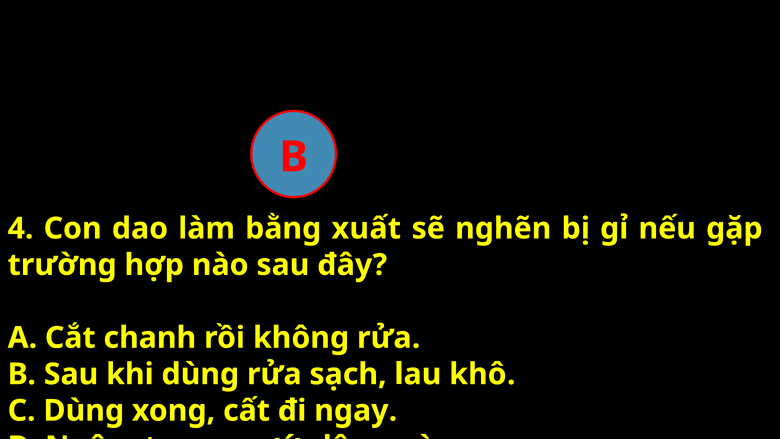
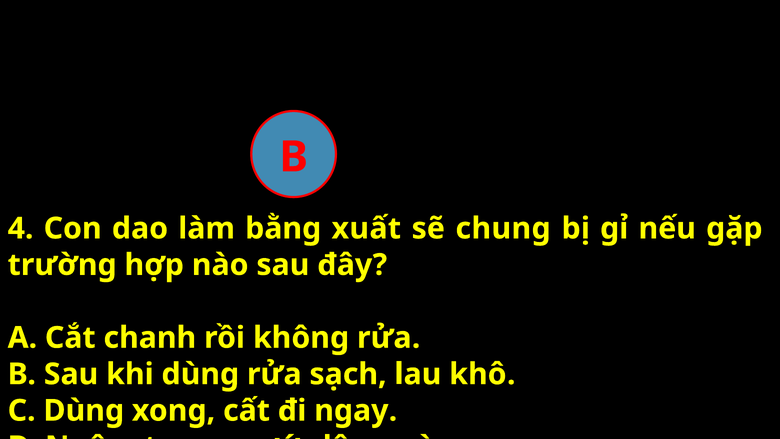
nghẽn: nghẽn -> chung (503, 228)
